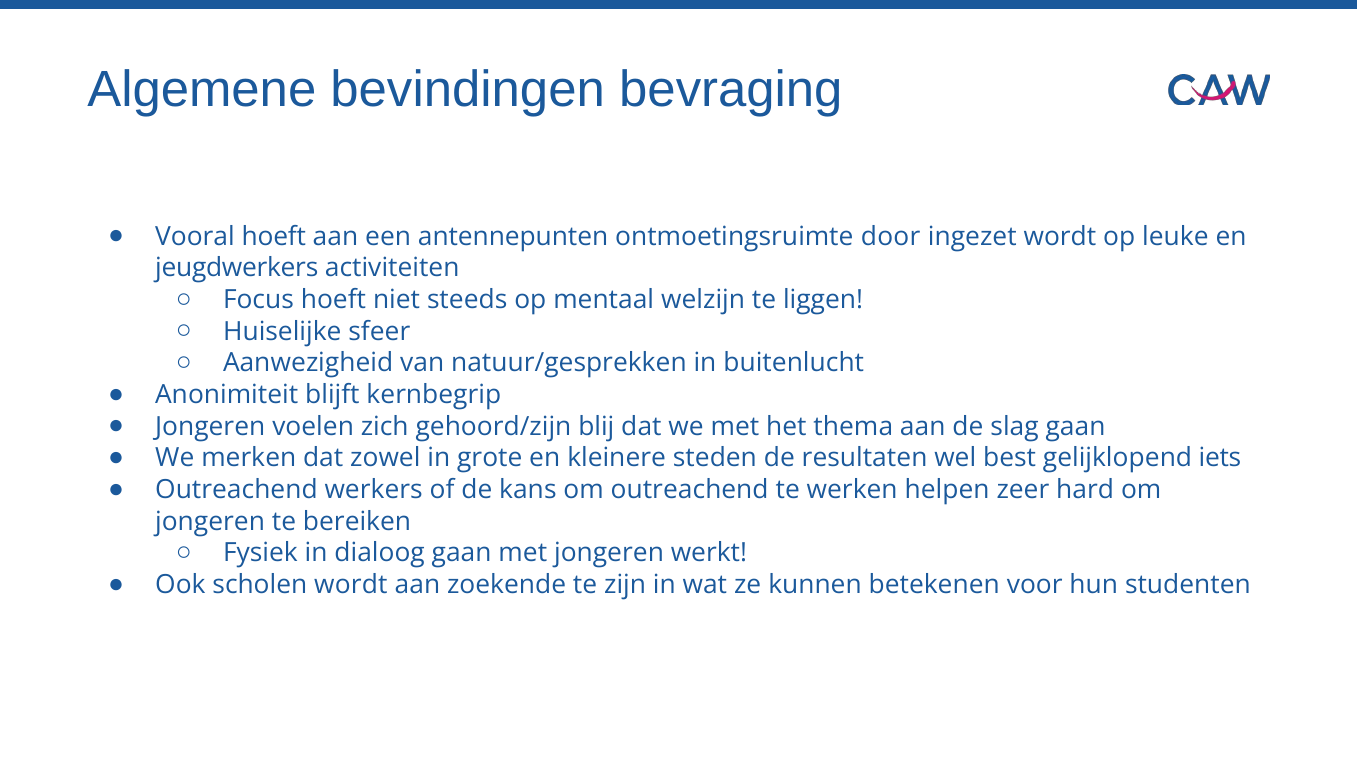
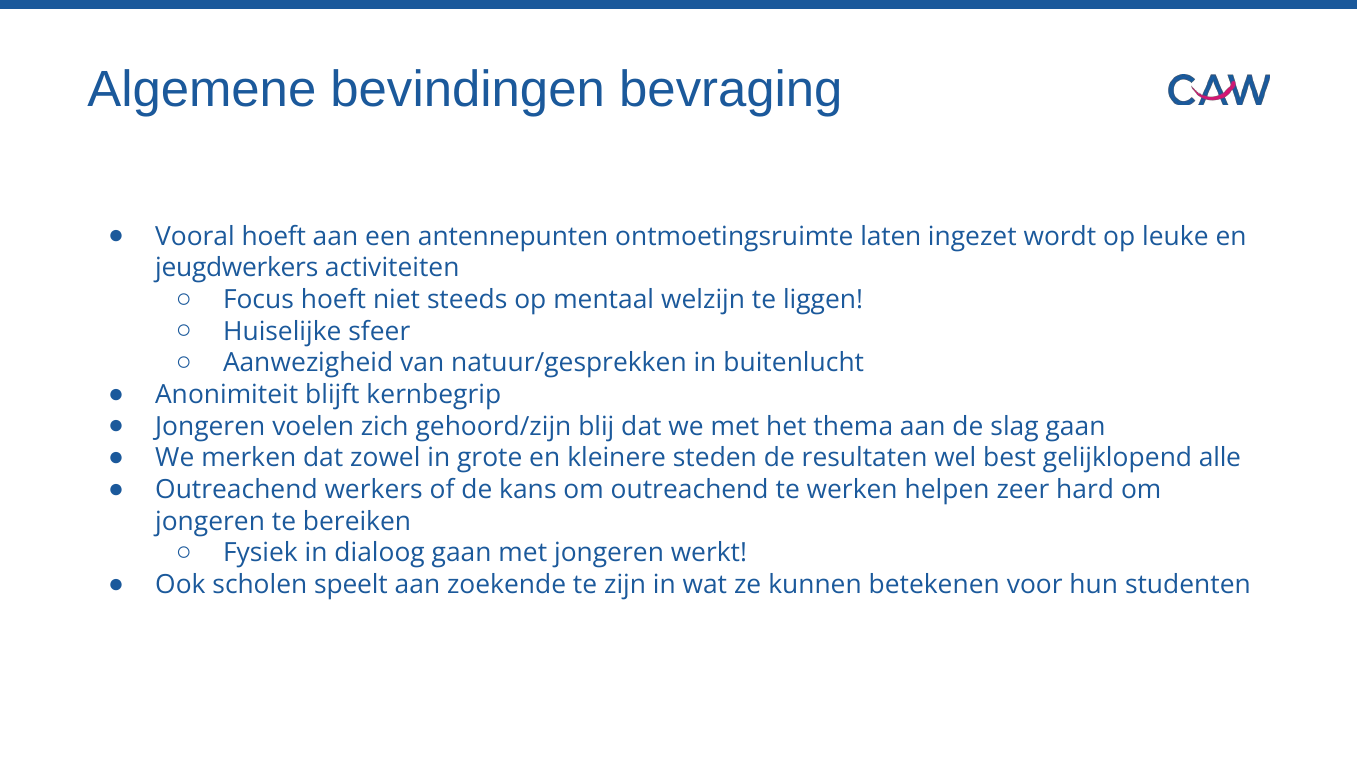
door: door -> laten (891, 237)
iets: iets -> alle (1220, 458)
scholen wordt: wordt -> speelt (351, 585)
